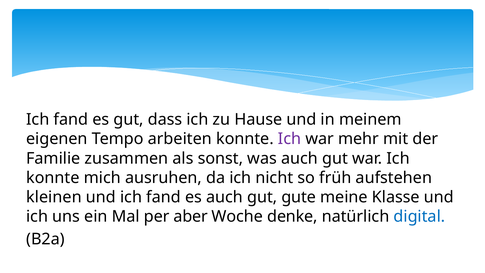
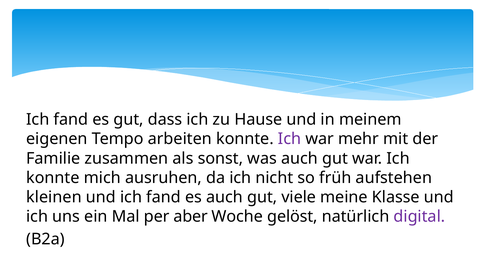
gute: gute -> viele (299, 197)
denke: denke -> gelöst (292, 216)
digital colour: blue -> purple (419, 216)
